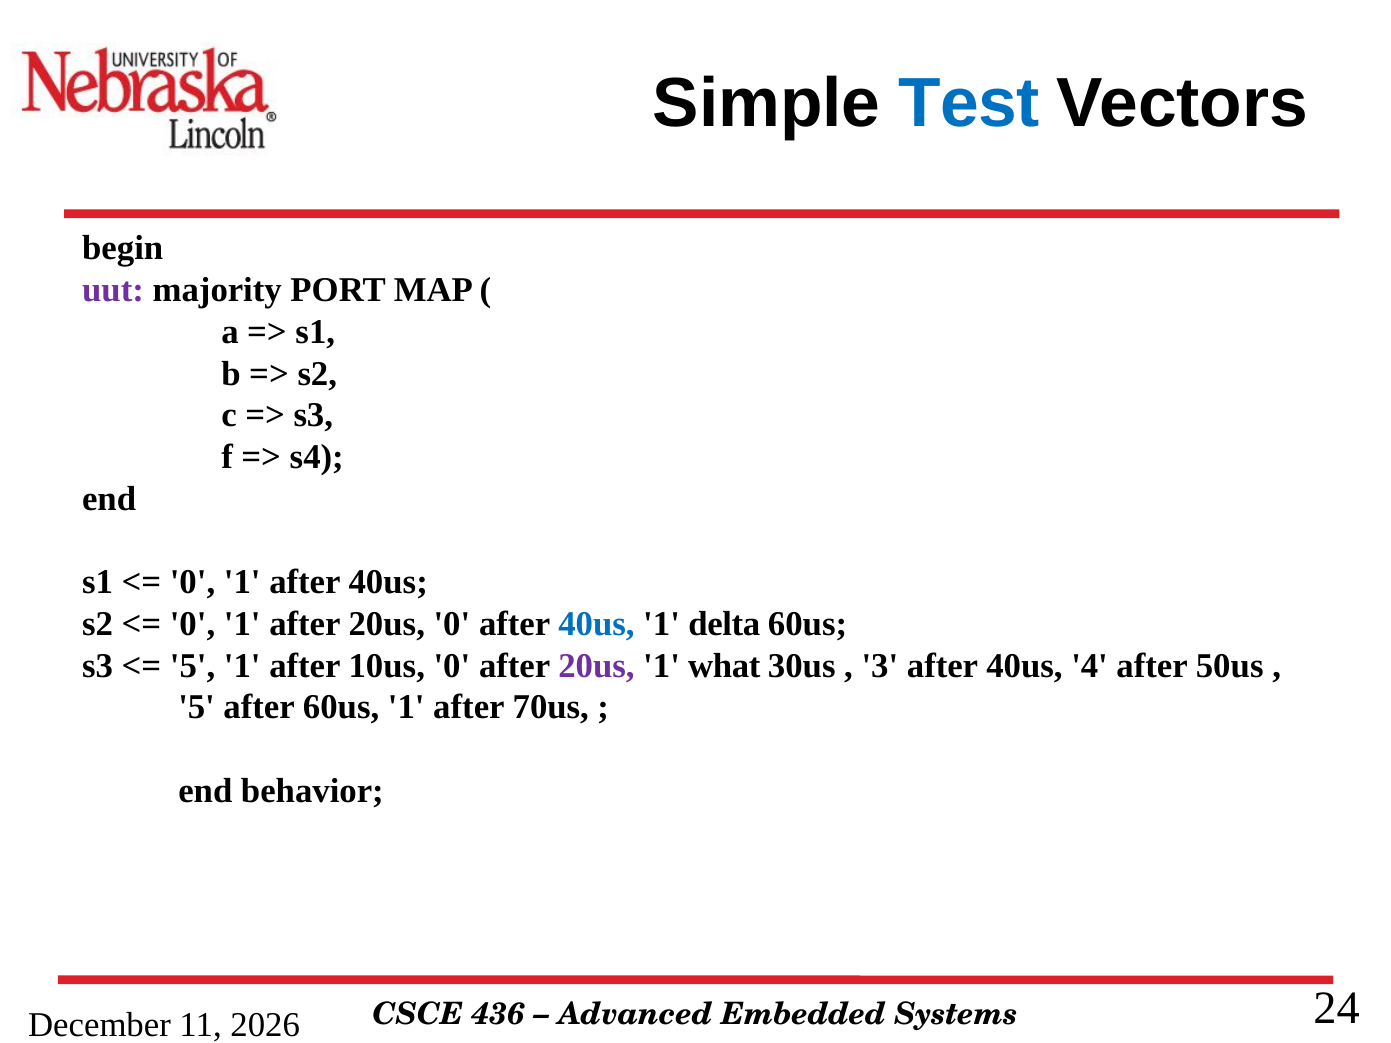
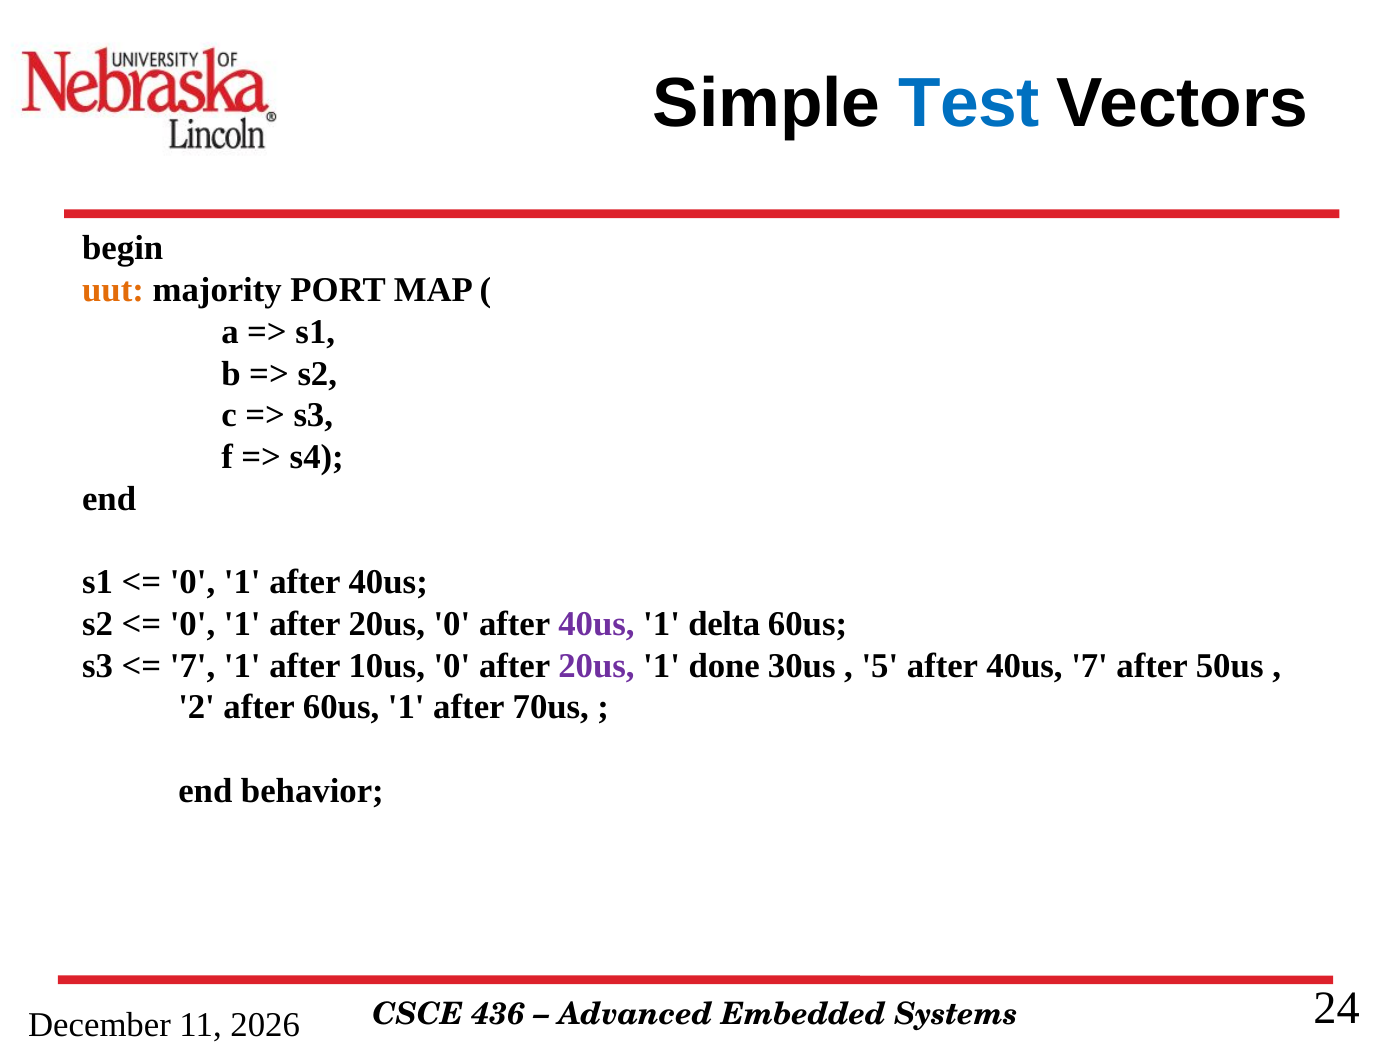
uut colour: purple -> orange (113, 290)
40us colour: blue -> purple (596, 624)
5: 5 -> 7 (193, 666)
what: what -> done (724, 666)
3: 3 -> 5 (880, 666)
40us 4: 4 -> 7 (1090, 666)
5: 5 -> 2 (197, 708)
